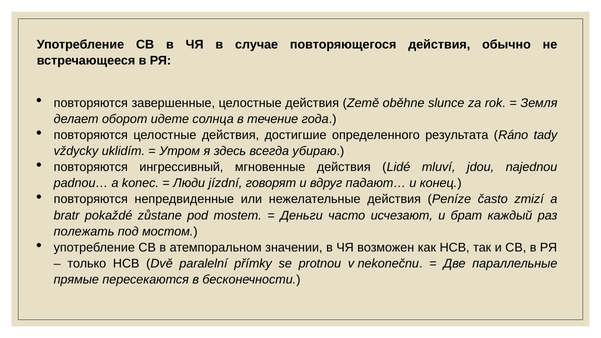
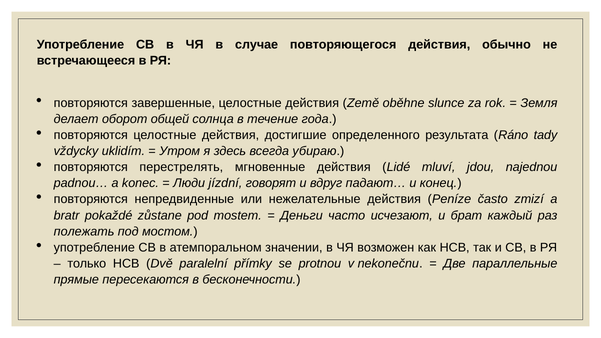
идете: идете -> общей (170, 119)
ингрессивный: ингрессивный -> перестрелять (181, 167)
